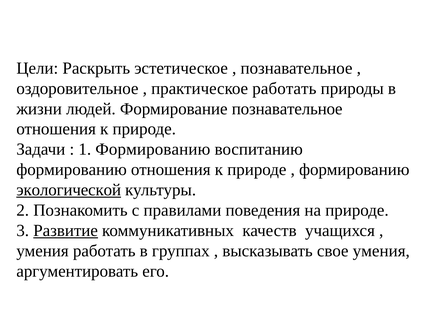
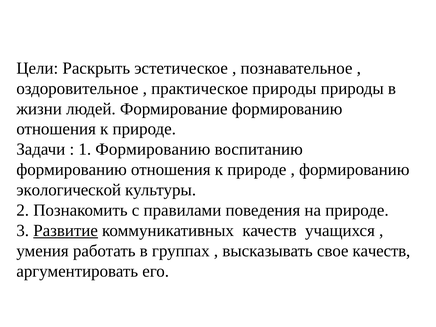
практическое работать: работать -> природы (284, 88)
Формирование познавательное: познавательное -> формированию (287, 109)
экологической underline: present -> none (69, 190)
свое умения: умения -> качеств (381, 251)
